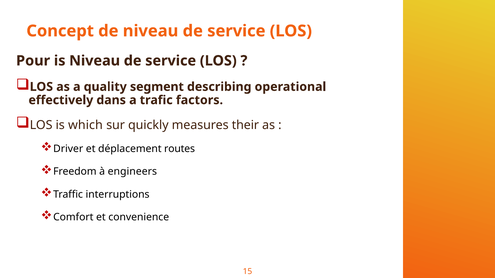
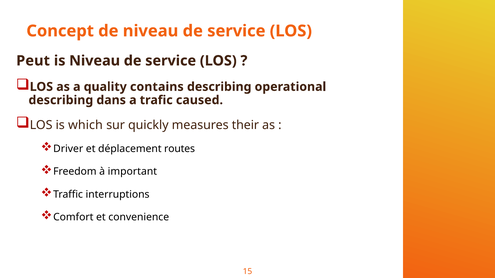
Pour: Pour -> Peut (33, 61)
segment: segment -> contains (157, 87)
effectively: effectively -> describing (61, 100)
factors: factors -> caused (199, 100)
engineers: engineers -> important (132, 172)
